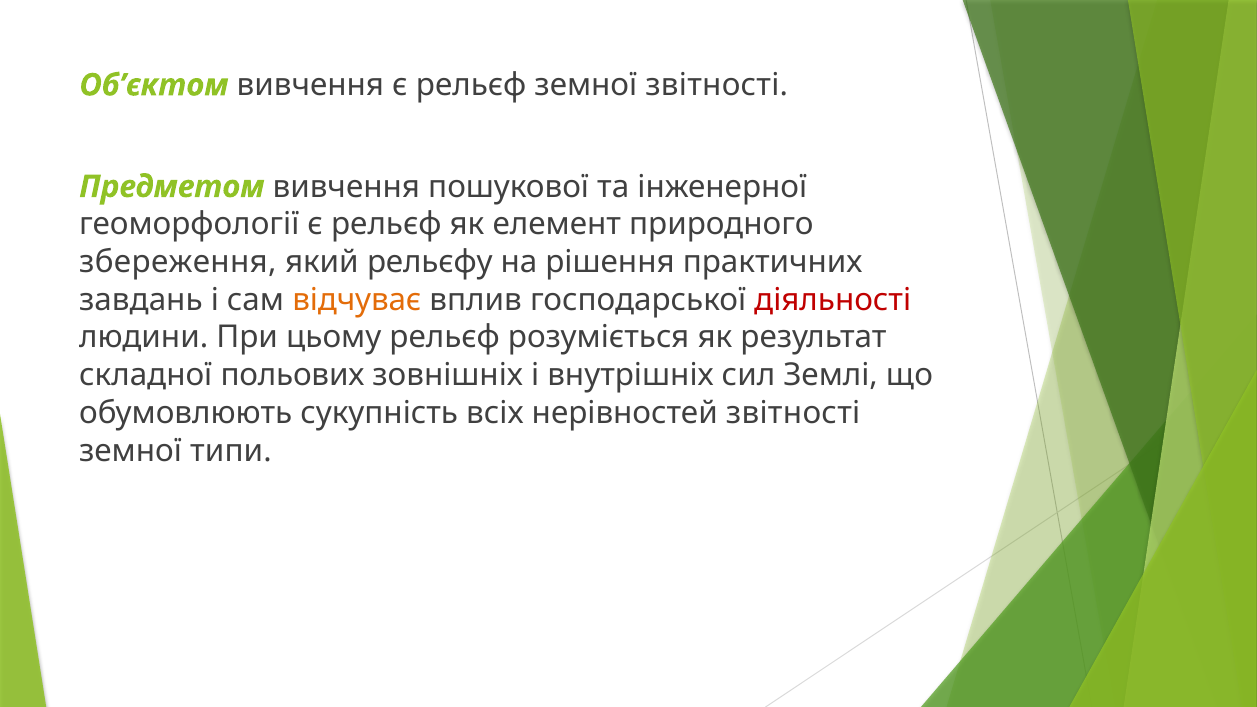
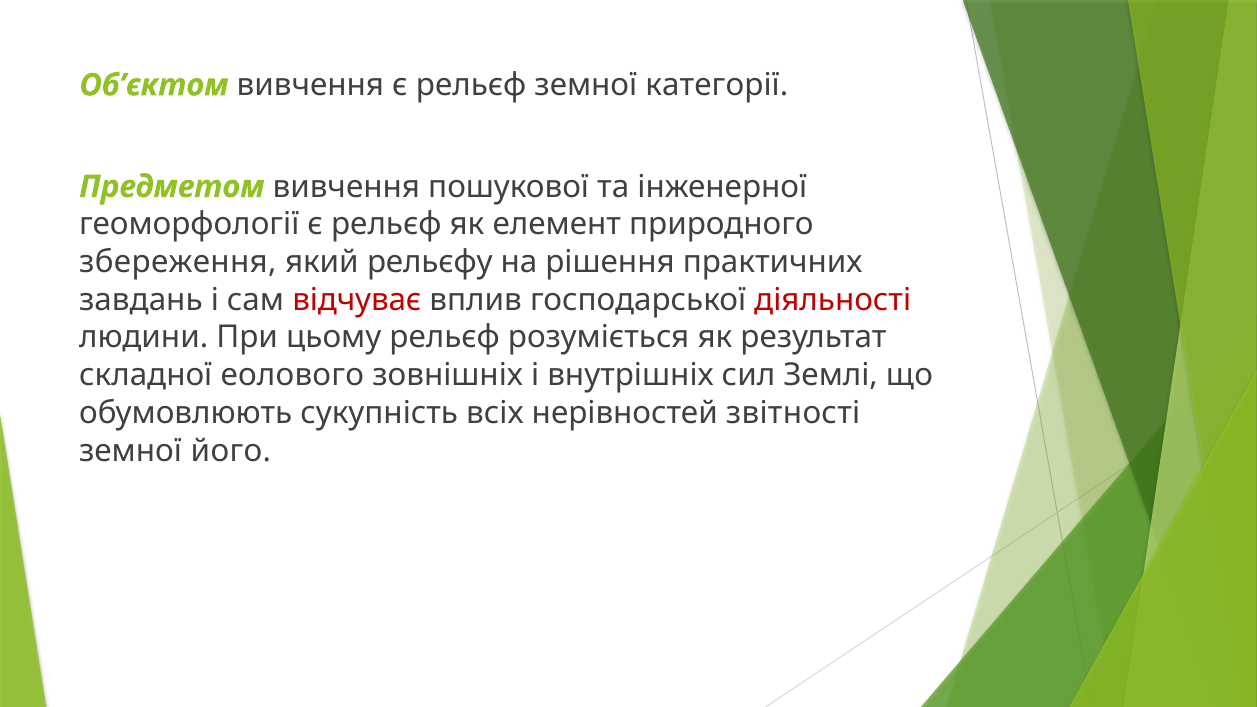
земної звітності: звітності -> категорії (717, 85)
відчуває colour: orange -> red (357, 300)
польових: польових -> еолового (292, 375)
типи: типи -> його (231, 451)
